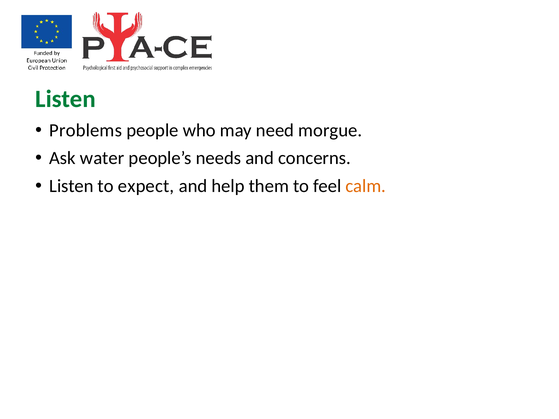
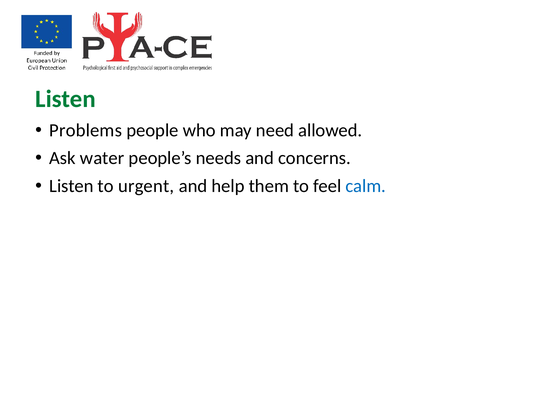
morgue: morgue -> allowed (330, 130)
expect: expect -> urgent (146, 186)
calm colour: orange -> blue (366, 186)
